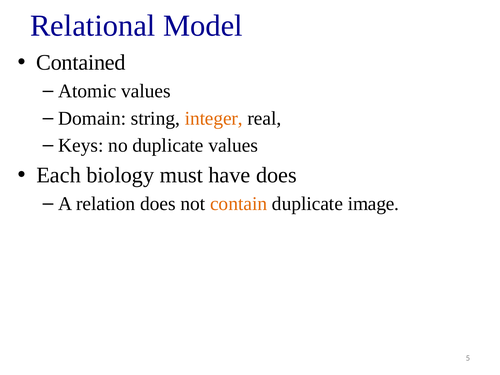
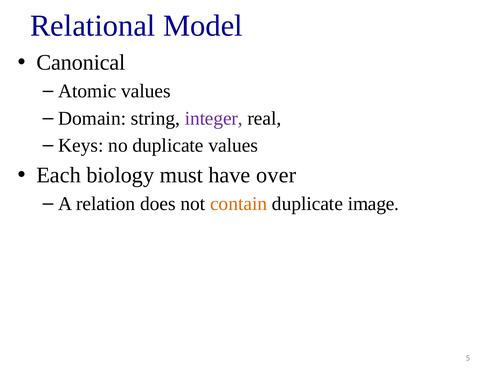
Contained: Contained -> Canonical (81, 63)
integer colour: orange -> purple (214, 118)
have does: does -> over (276, 175)
